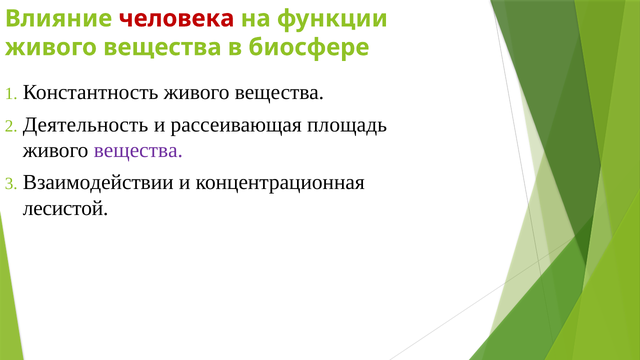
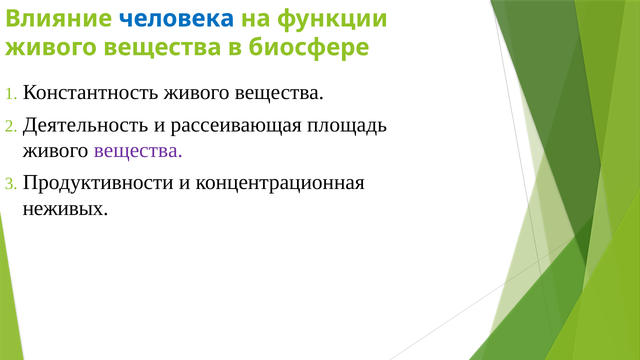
человека colour: red -> blue (176, 18)
Взаимодействии: Взаимодействии -> Продуктивности (98, 182)
лесистой: лесистой -> неживых (66, 208)
